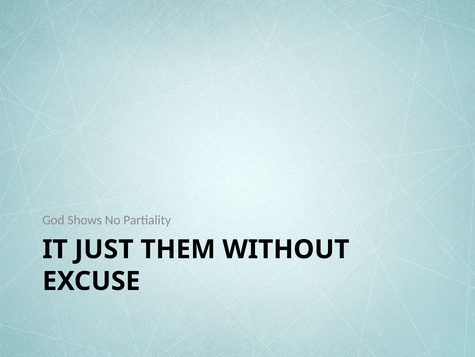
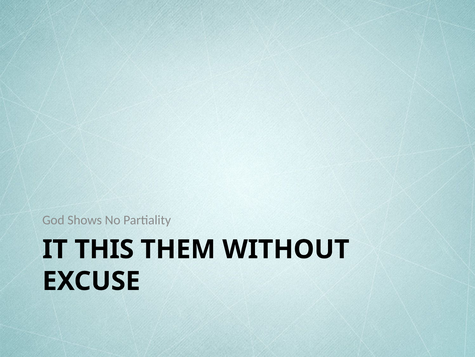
JUST: JUST -> THIS (104, 249)
